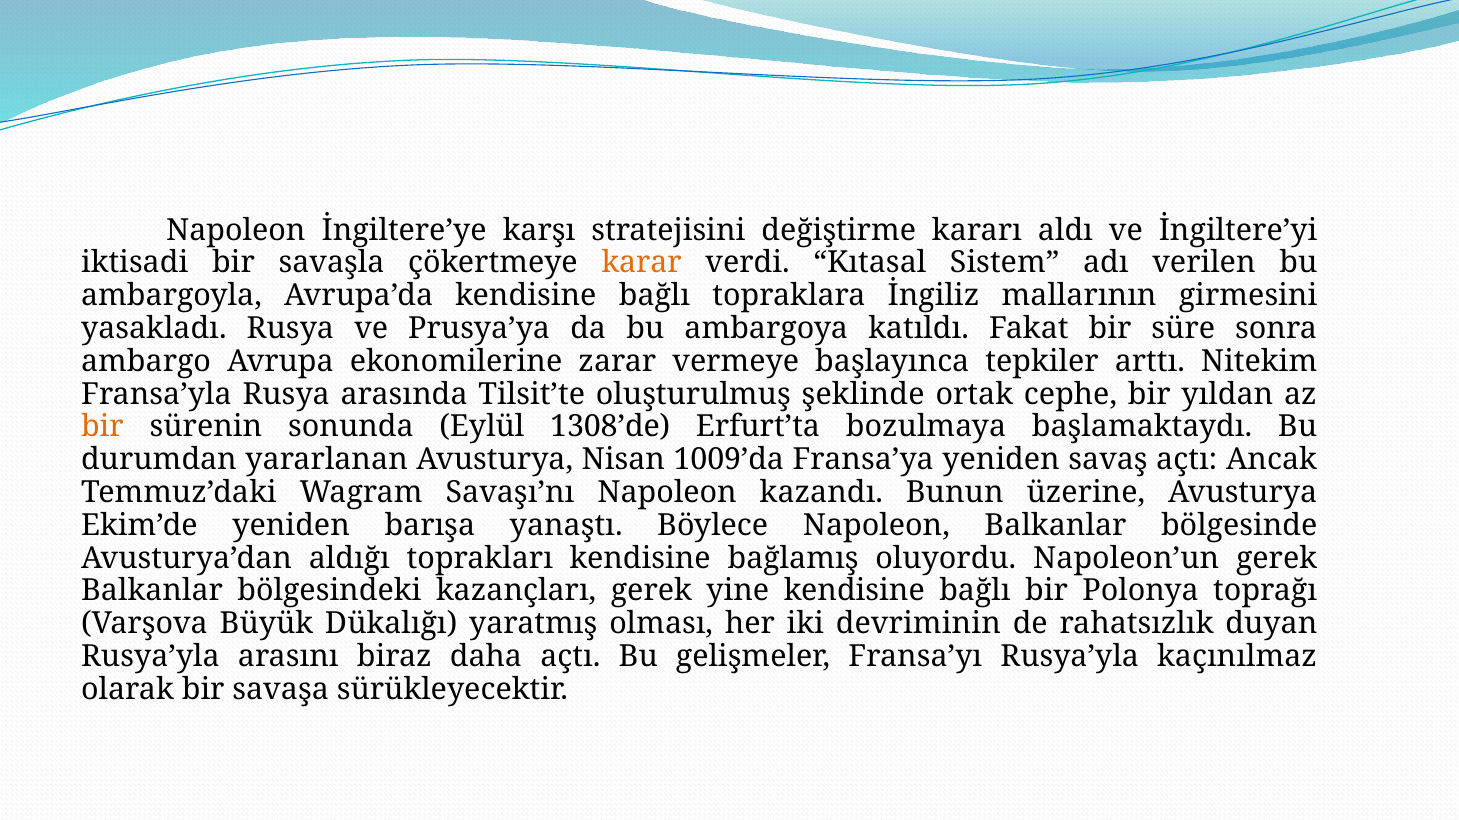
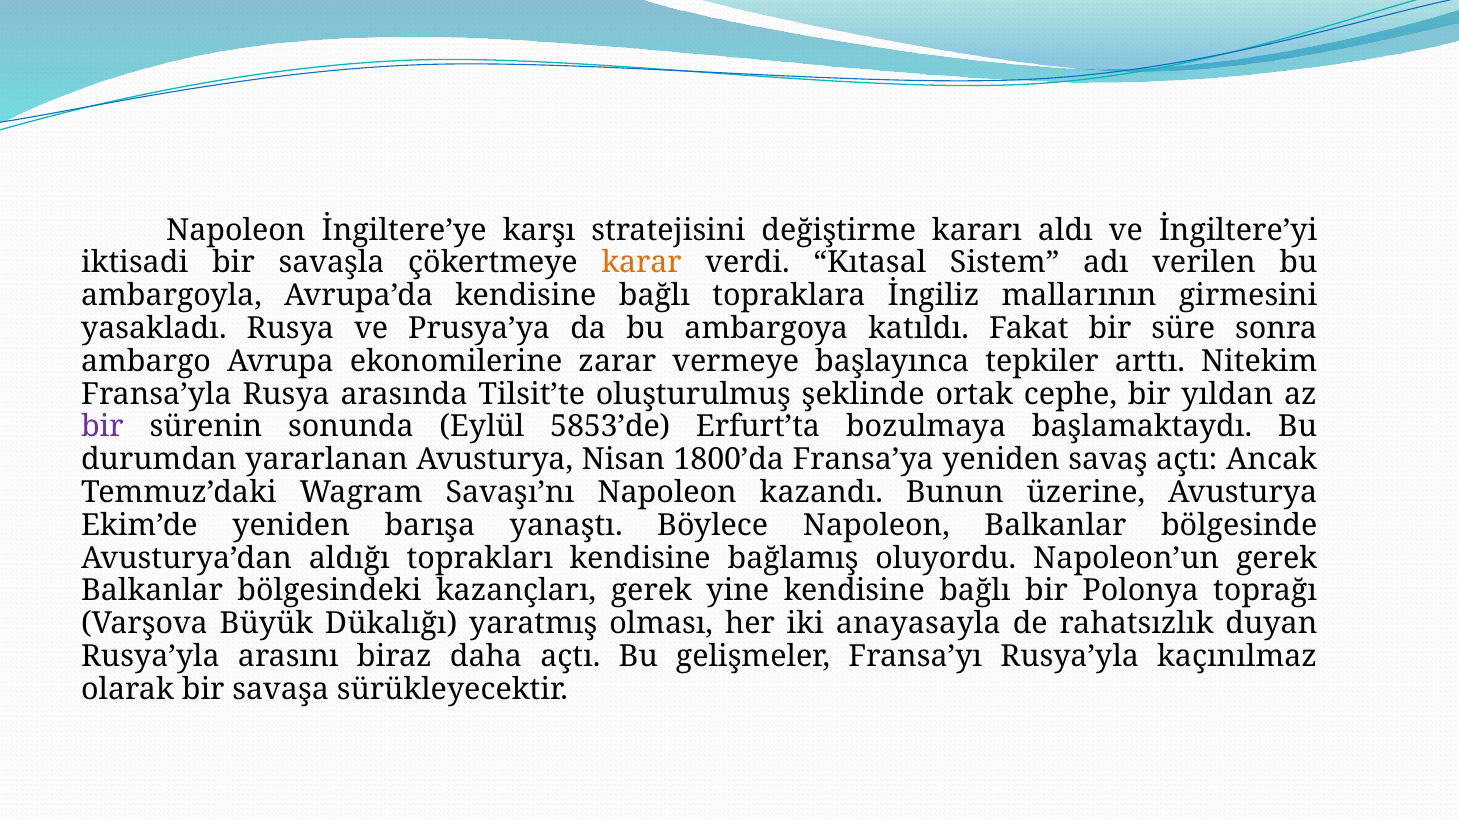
bir colour: orange -> purple (102, 427)
1308’de: 1308’de -> 5853’de (610, 427)
1009’da: 1009’da -> 1800’da (729, 460)
devriminin: devriminin -> anayasayla (918, 624)
